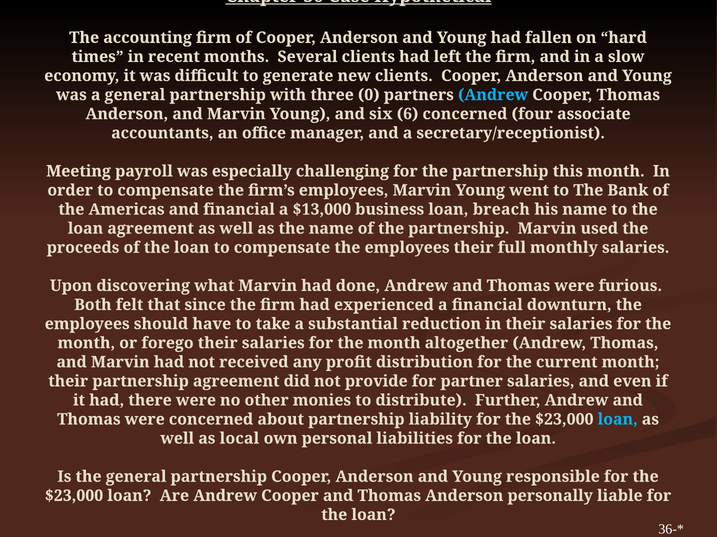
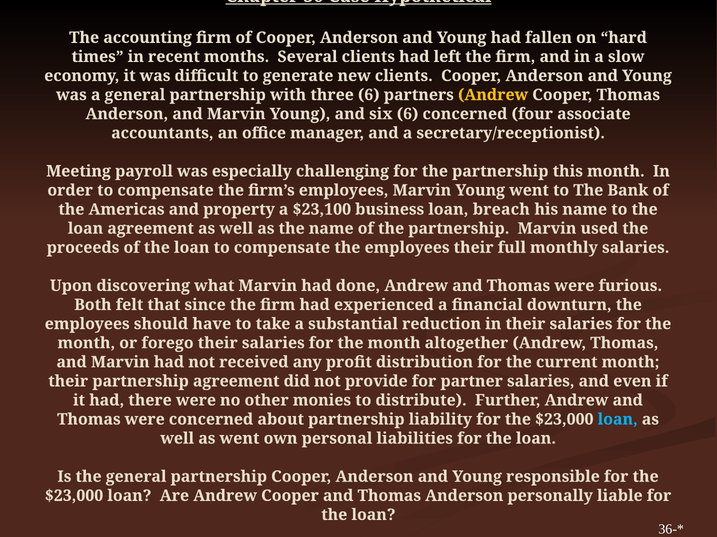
three 0: 0 -> 6 (369, 95)
Andrew colour: light blue -> yellow (493, 95)
and financial: financial -> property (239, 210)
$13,000: $13,000 -> $23,100 (322, 210)
as local: local -> went (239, 439)
